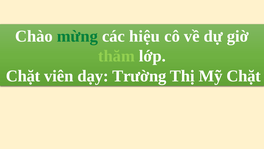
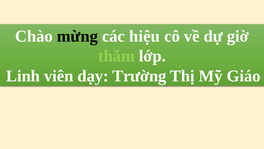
mừng colour: green -> black (77, 36)
Chặt: Chặt -> Linh (23, 76)
Mỹ Chặt: Chặt -> Giáo (244, 76)
